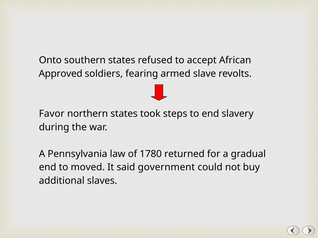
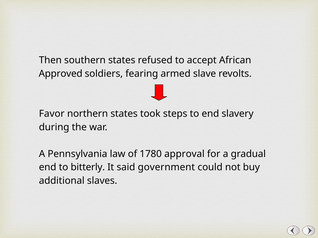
Onto: Onto -> Then (50, 60)
returned: returned -> approval (184, 154)
moved: moved -> bitterly (88, 168)
